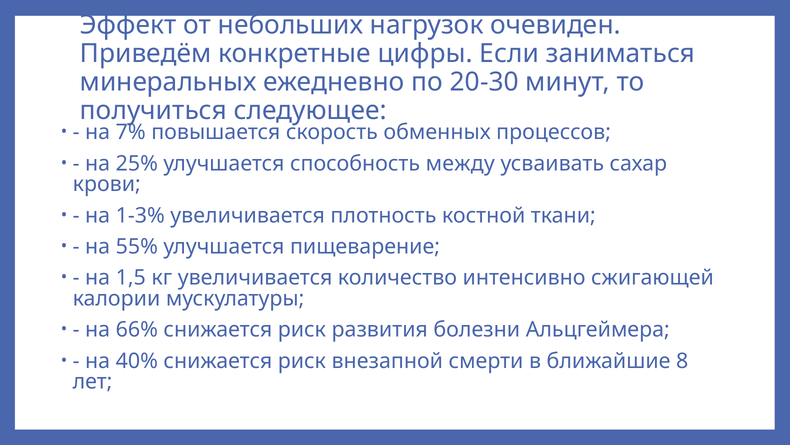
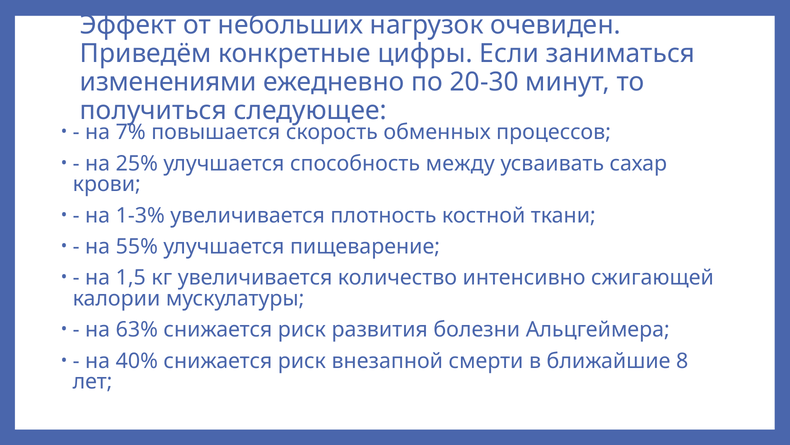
минеральных: минеральных -> изменениями (168, 82)
66%: 66% -> 63% (137, 329)
